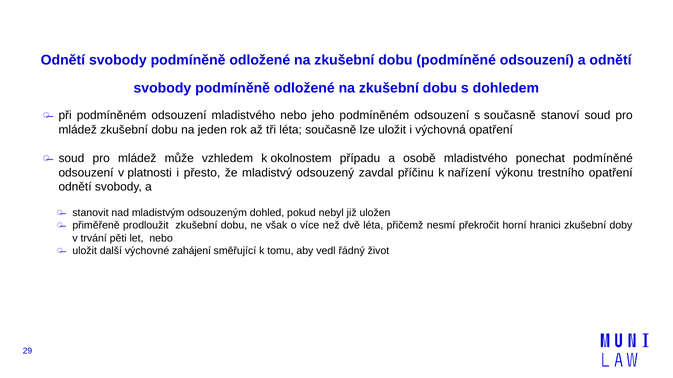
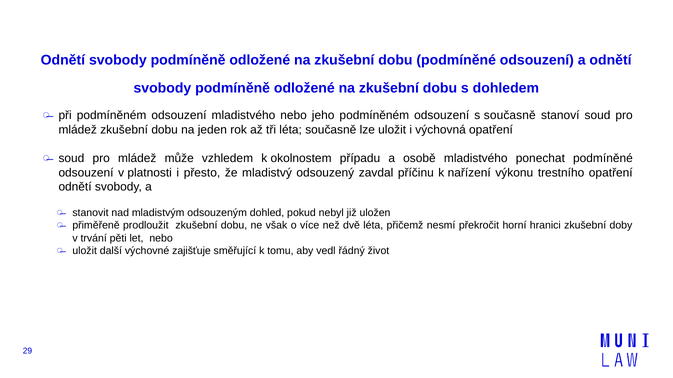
zahájení: zahájení -> zajišťuje (191, 251)
